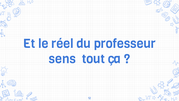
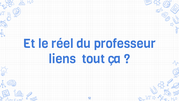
sens: sens -> liens (62, 59)
